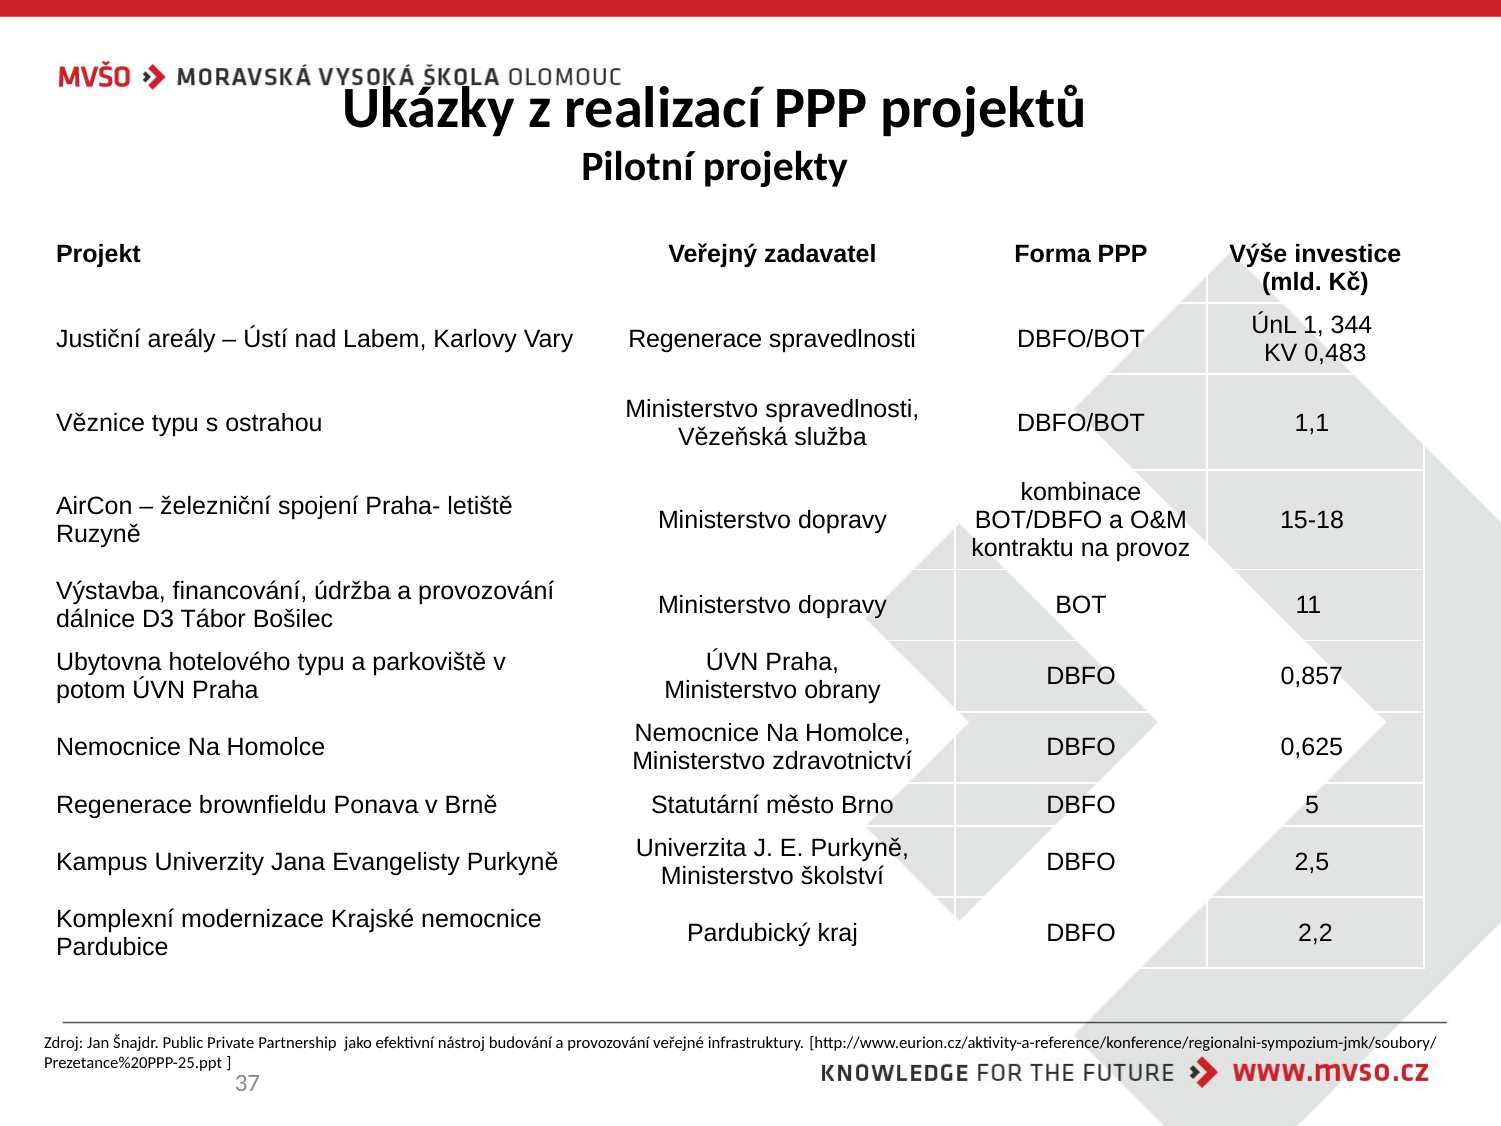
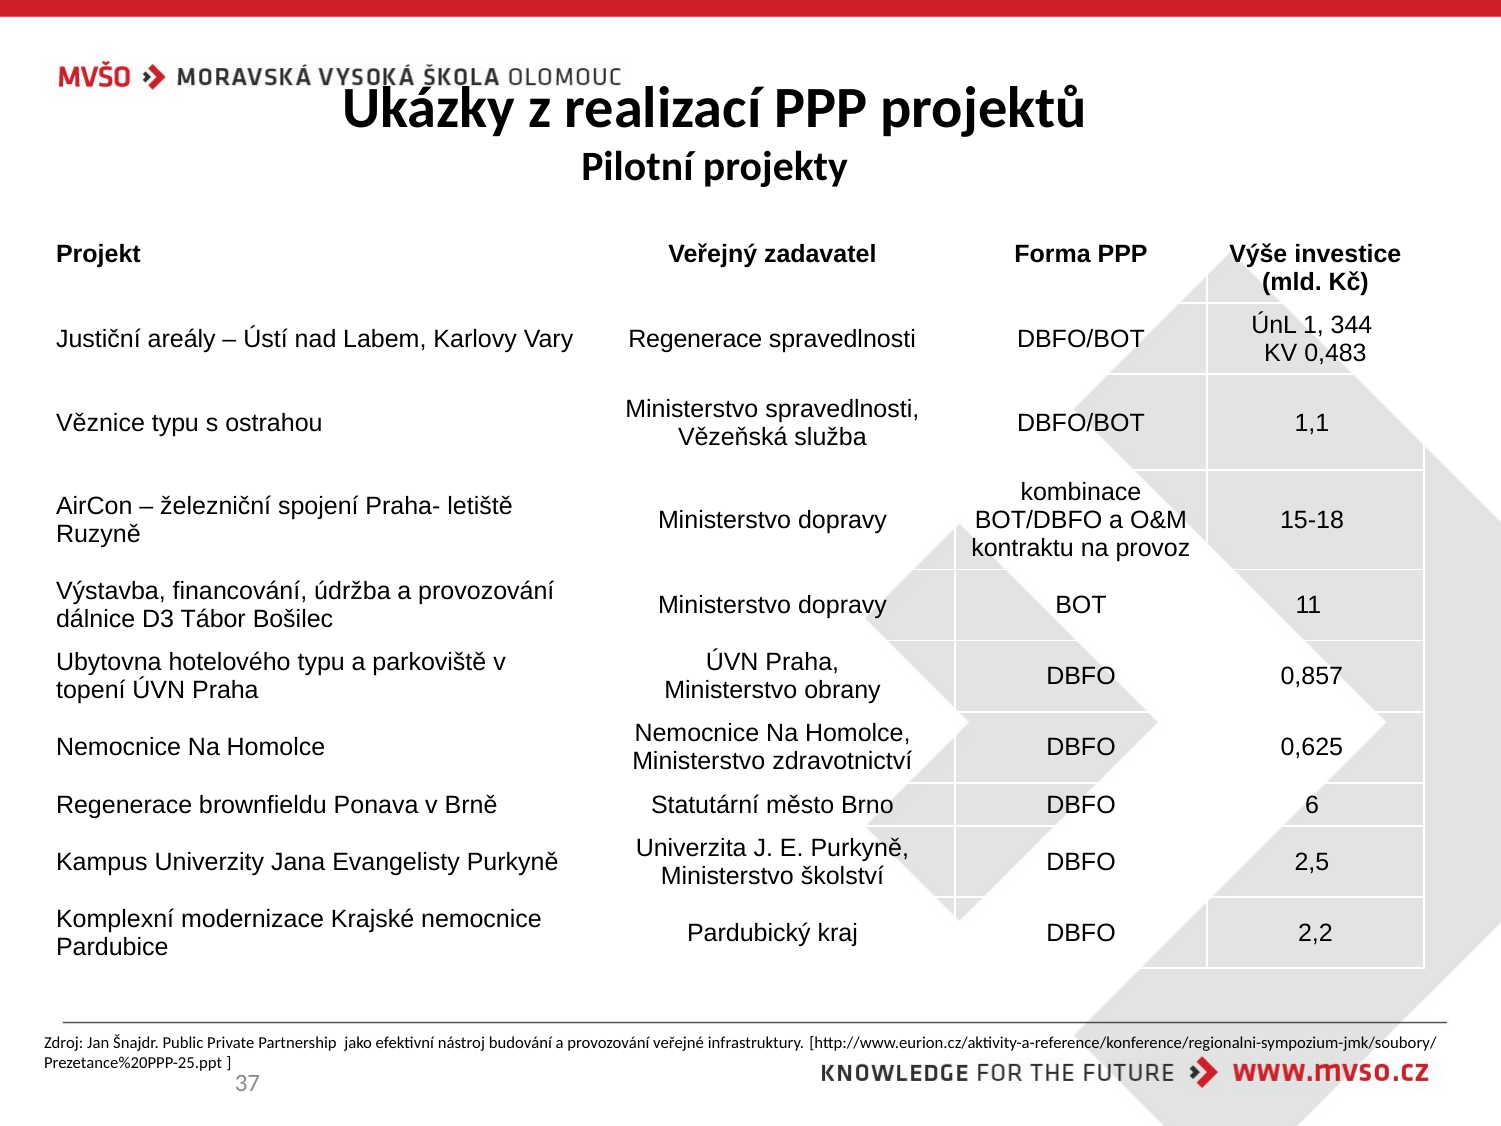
potom: potom -> topení (91, 690)
5: 5 -> 6 (1312, 805)
